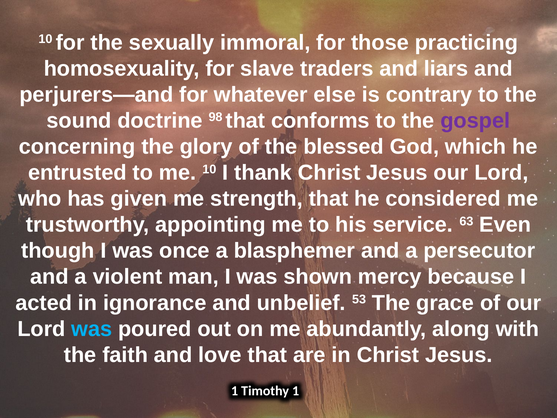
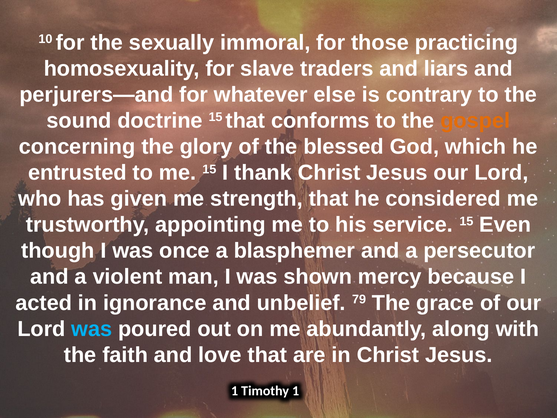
doctrine 98: 98 -> 15 (216, 117)
gospel colour: purple -> orange (475, 121)
me 10: 10 -> 15 (209, 169)
service 63: 63 -> 15 (466, 221)
53: 53 -> 79 (359, 299)
